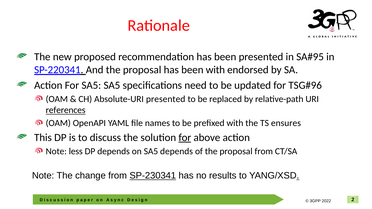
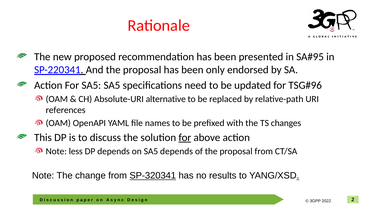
been with: with -> only (215, 70)
Absolute-URI presented: presented -> alternative (166, 99)
references underline: present -> none (66, 110)
ensures: ensures -> changes (286, 123)
SP-230341: SP-230341 -> SP-320341 (153, 176)
